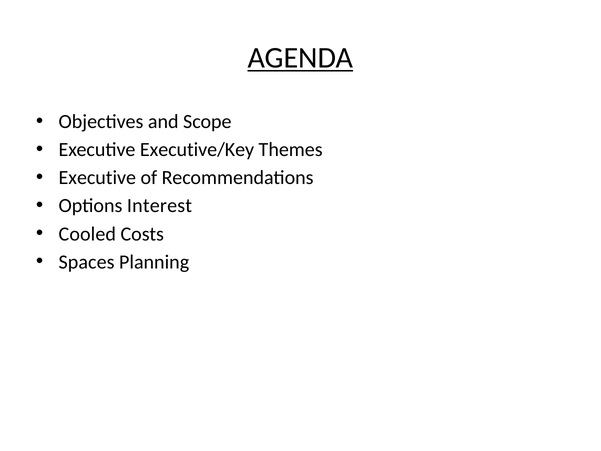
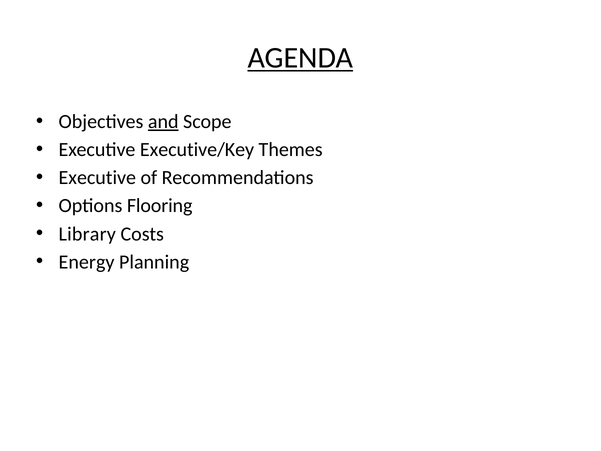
and underline: none -> present (163, 122)
Interest: Interest -> Flooring (160, 206)
Cooled: Cooled -> Library (87, 234)
Spaces: Spaces -> Energy (87, 262)
